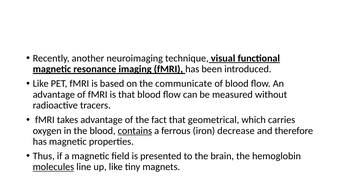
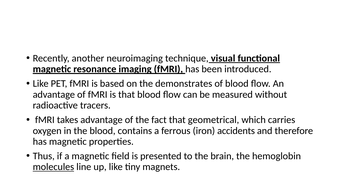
communicate: communicate -> demonstrates (184, 84)
contains underline: present -> none (135, 131)
decrease: decrease -> accidents (236, 131)
